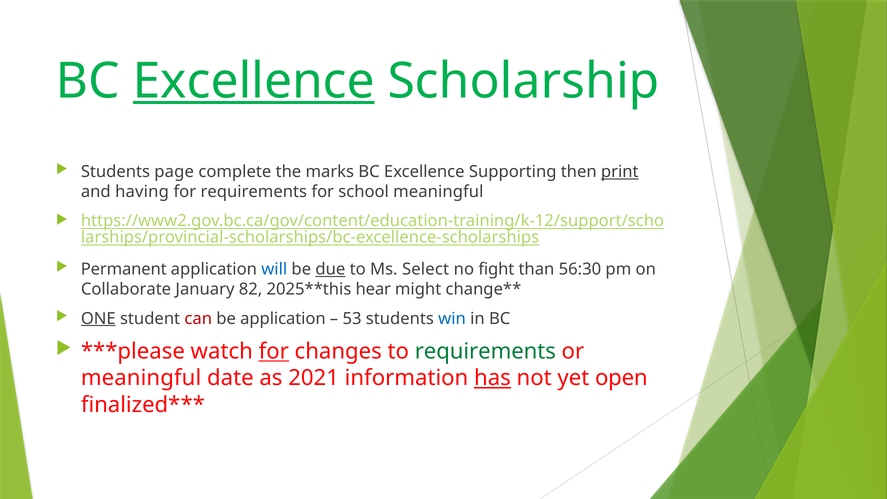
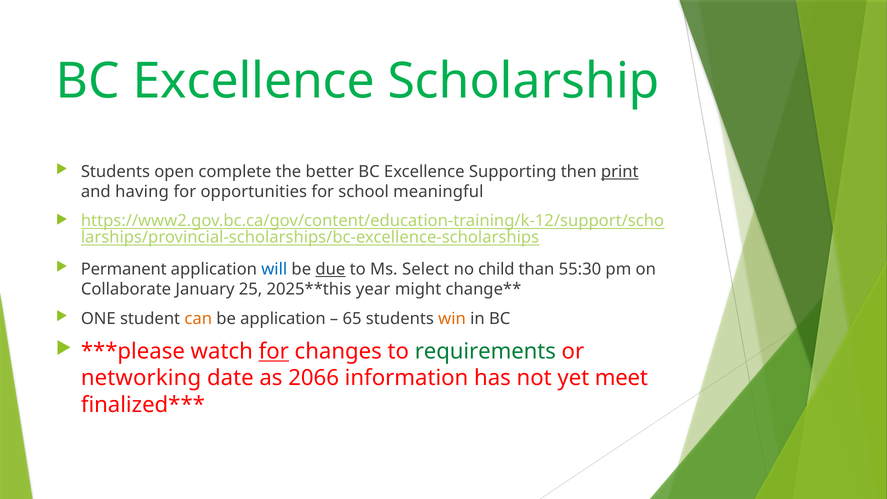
Excellence underline: present -> none (254, 81)
page: page -> open (174, 172)
marks: marks -> better (330, 172)
for requirements: requirements -> opportunities (254, 192)
fight: fight -> child (496, 269)
56:30: 56:30 -> 55:30 (580, 269)
82: 82 -> 25 (251, 289)
hear: hear -> year (373, 289)
ONE underline: present -> none (98, 318)
can colour: red -> orange (198, 318)
53: 53 -> 65 (352, 318)
win colour: blue -> orange (452, 318)
meaningful: meaningful -> networking (141, 378)
2021: 2021 -> 2066 (314, 378)
has underline: present -> none (492, 378)
open: open -> meet (621, 378)
